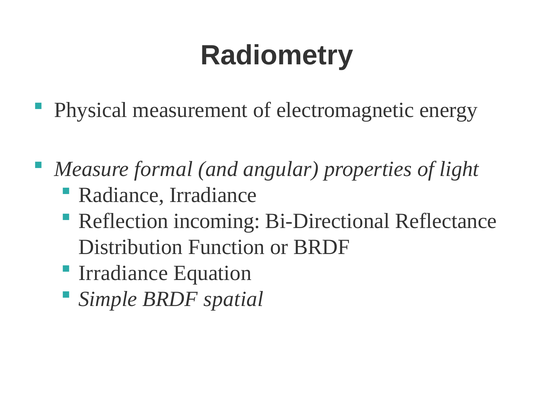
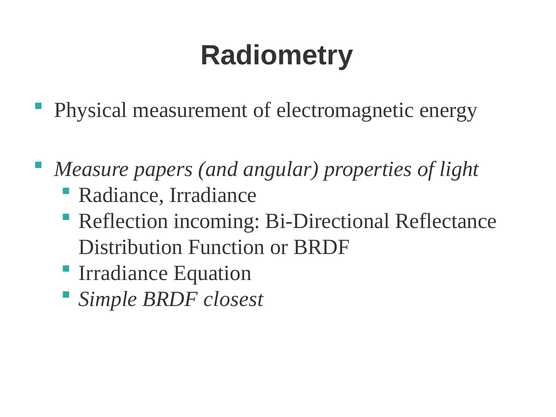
formal: formal -> papers (164, 169)
spatial: spatial -> closest (234, 299)
